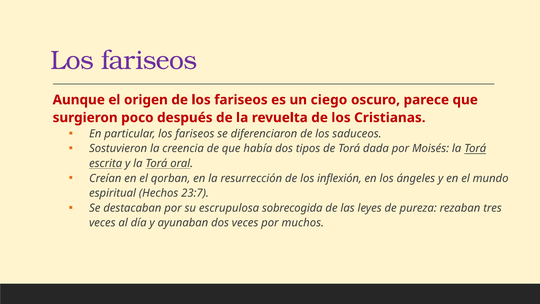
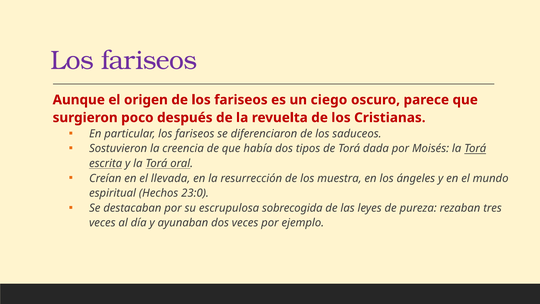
qorban: qorban -> llevada (171, 178)
inflexión: inflexión -> muestra (339, 178)
23:7: 23:7 -> 23:0 (195, 193)
muchos: muchos -> ejemplo (303, 223)
